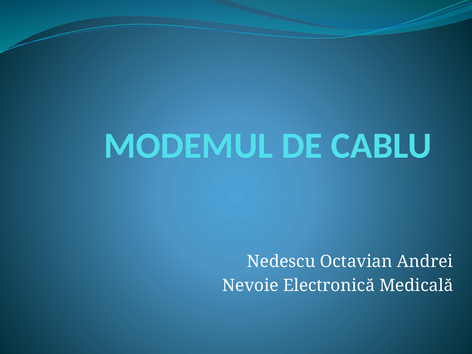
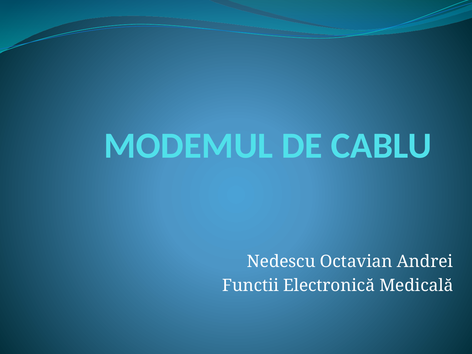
Nevoie: Nevoie -> Functii (251, 285)
